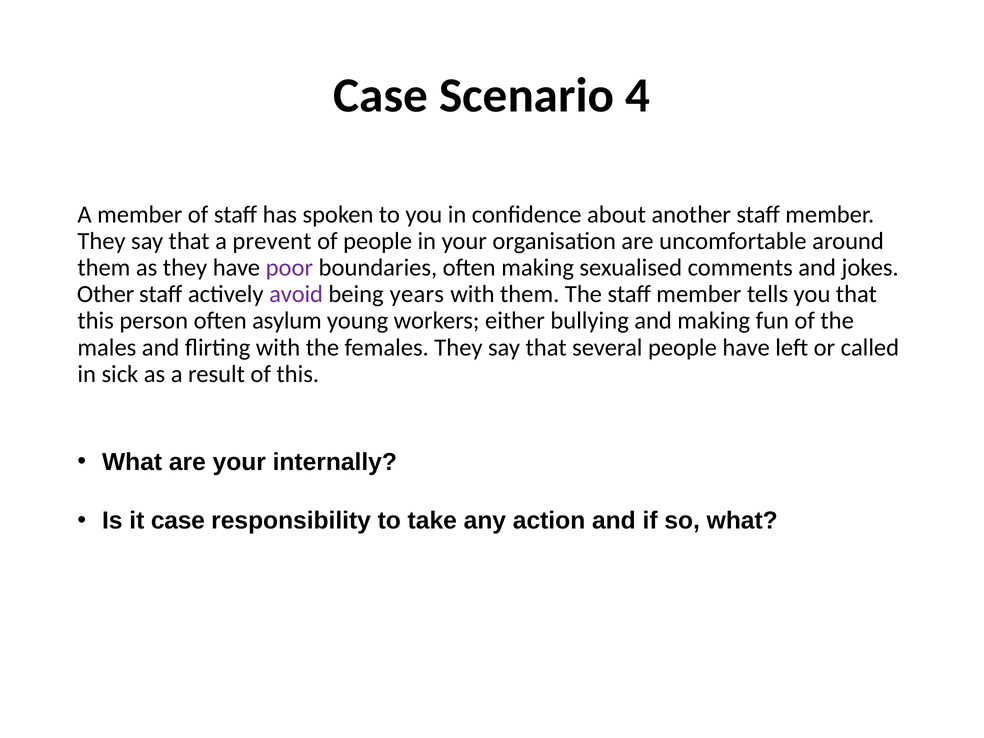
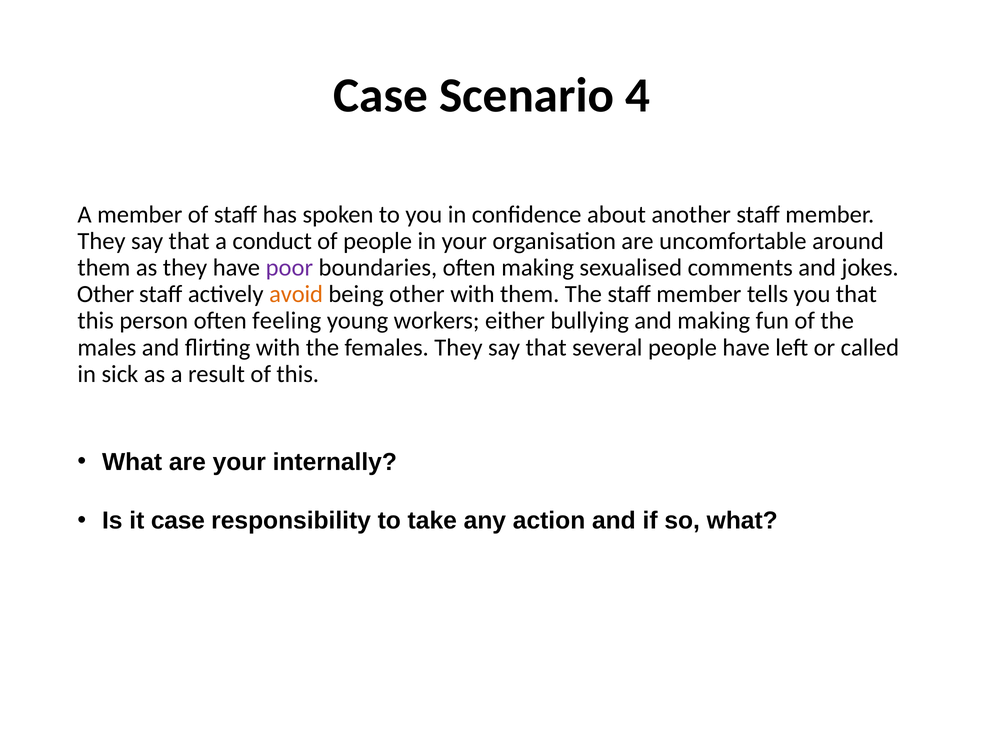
prevent: prevent -> conduct (272, 241)
avoid colour: purple -> orange (296, 294)
being years: years -> other (417, 294)
asylum: asylum -> feeling (287, 321)
